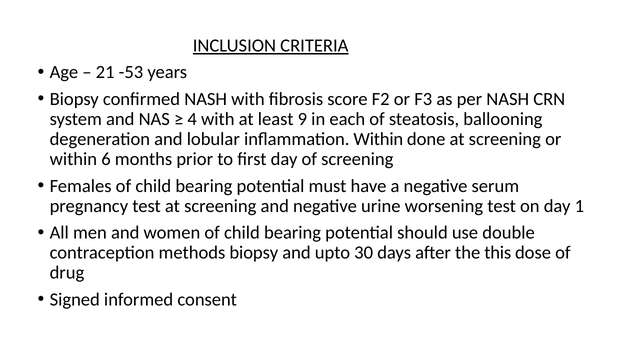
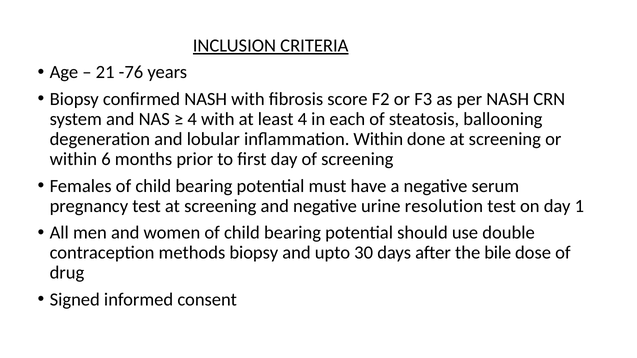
-53: -53 -> -76 (131, 72)
least 9: 9 -> 4 (302, 119)
worsening: worsening -> resolution (444, 206)
this: this -> bile (498, 253)
